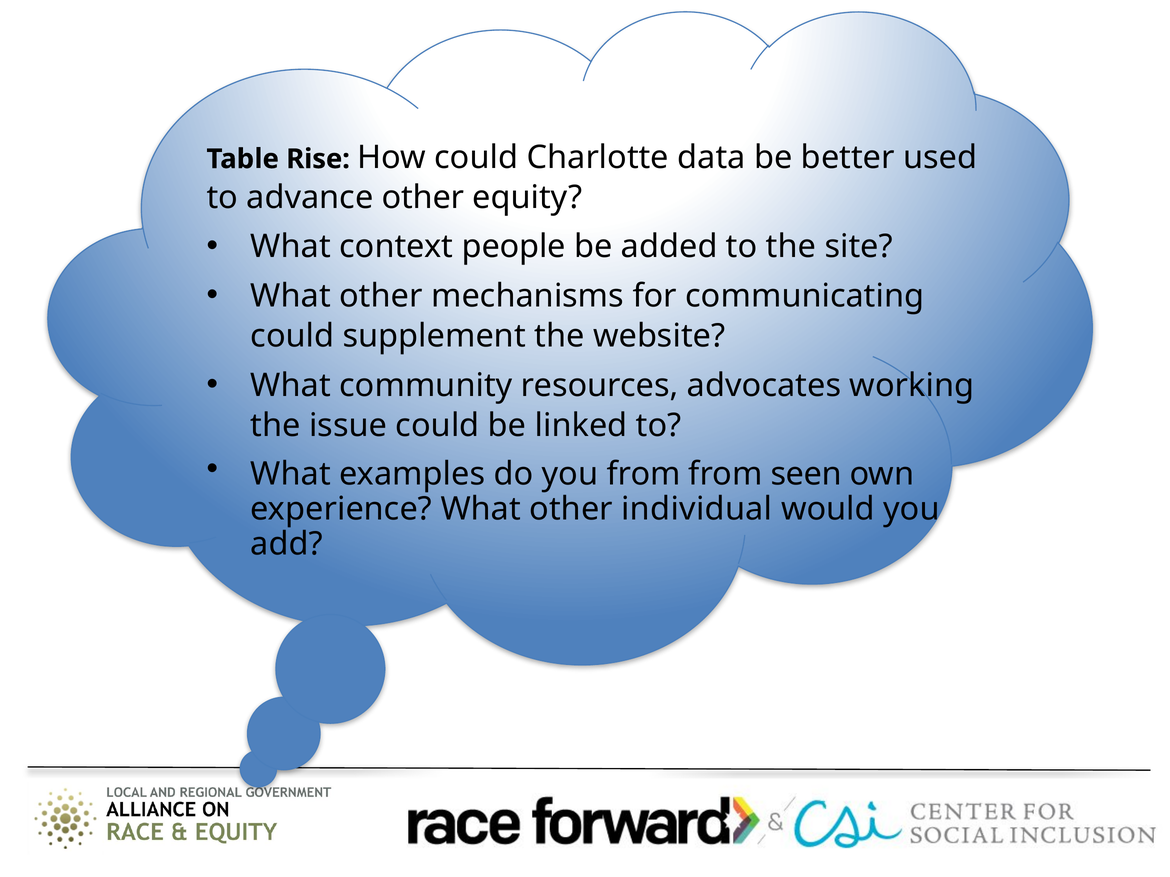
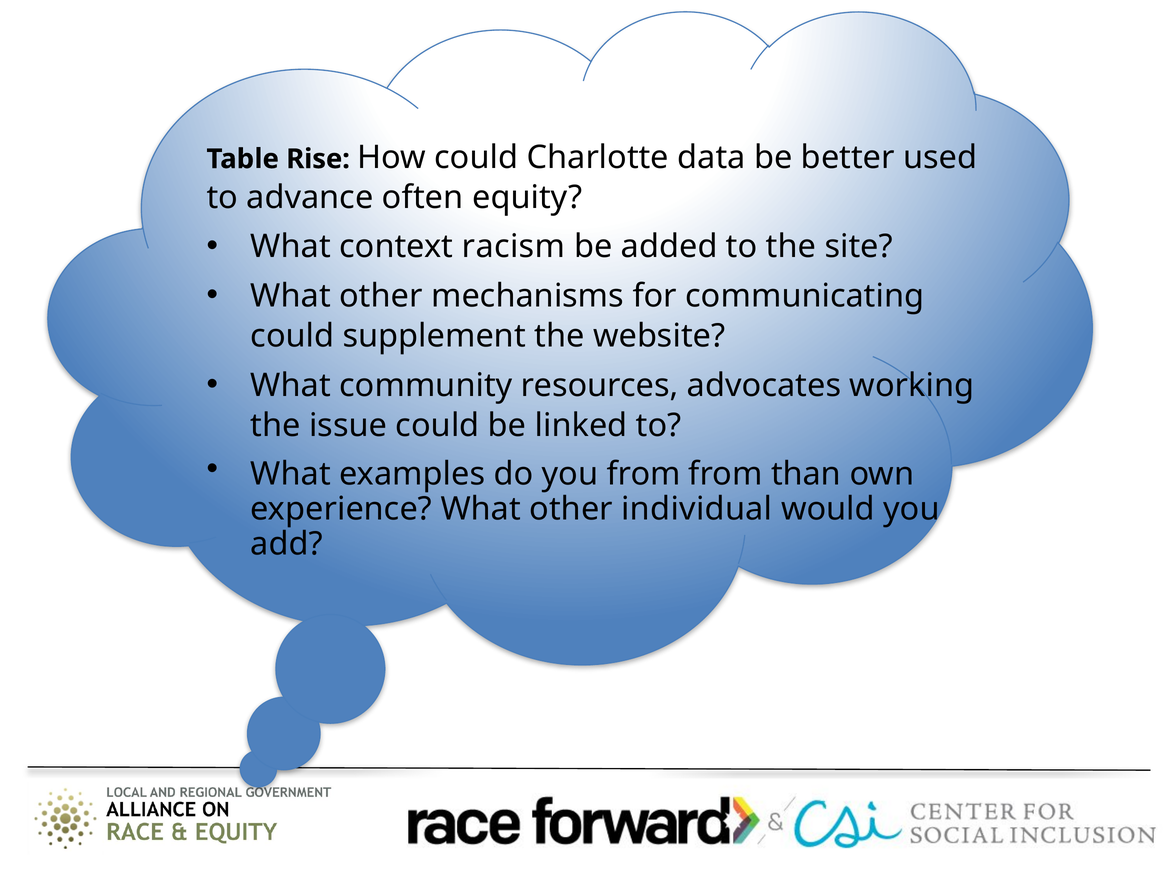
advance other: other -> often (423, 198)
people: people -> racism (513, 247)
seen: seen -> than (806, 474)
